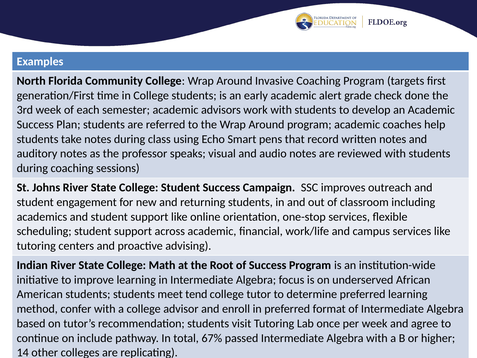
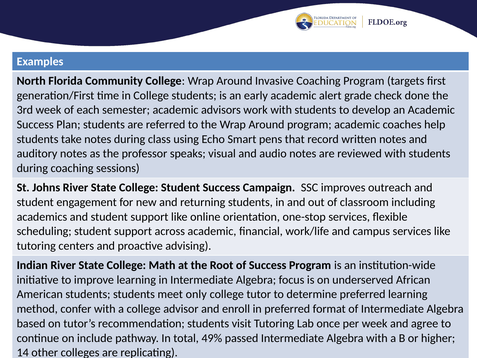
tend: tend -> only (196, 294)
67%: 67% -> 49% (212, 338)
